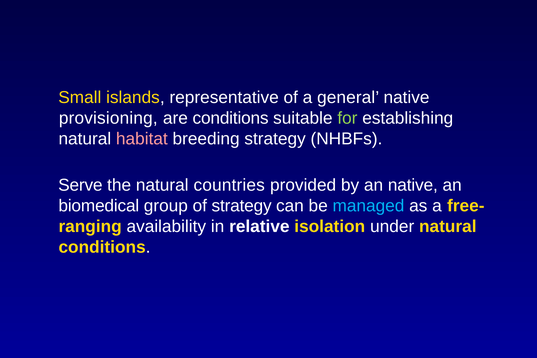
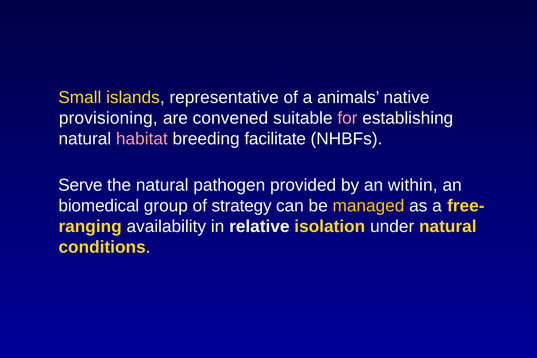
general: general -> animals (348, 97)
are conditions: conditions -> convened (230, 118)
for colour: light green -> pink (347, 118)
breeding strategy: strategy -> facilitate (275, 139)
countries: countries -> pathogen (229, 185)
an native: native -> within (413, 185)
managed colour: light blue -> yellow (368, 206)
